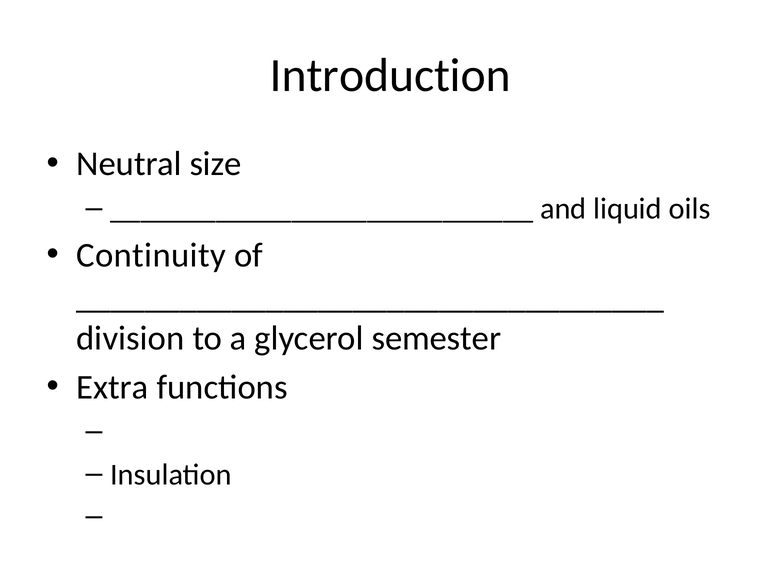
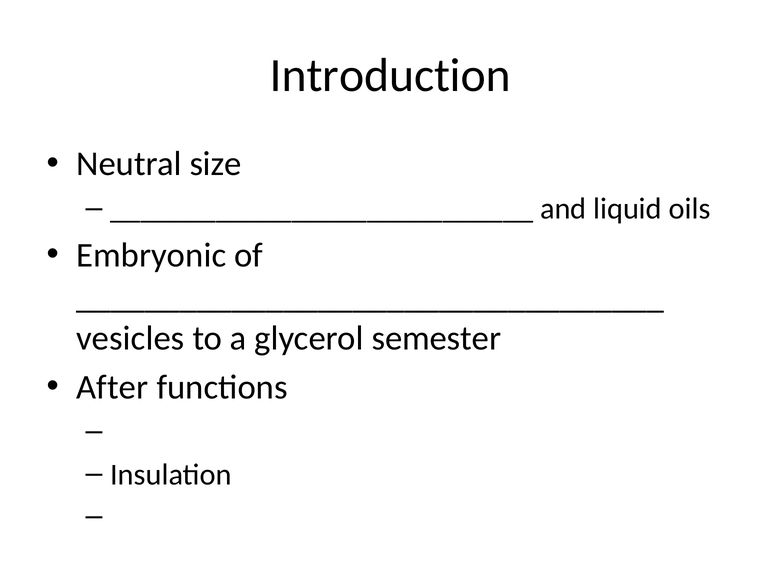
Continuity: Continuity -> Embryonic (151, 255)
division: division -> vesicles (130, 338)
Extra: Extra -> After (112, 387)
